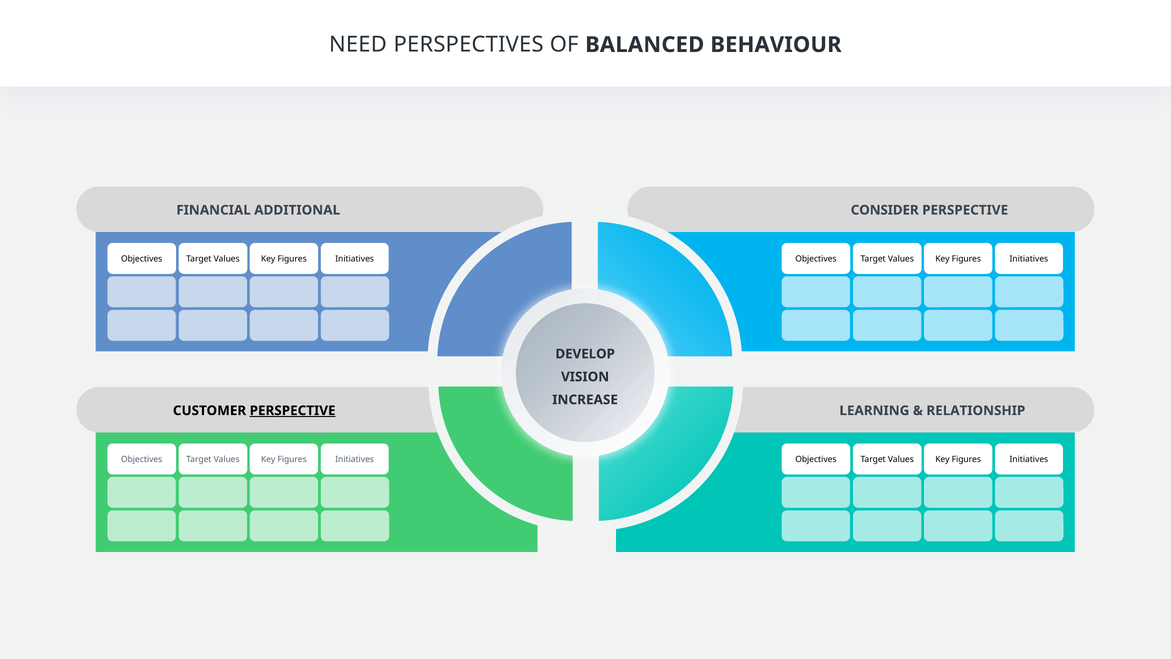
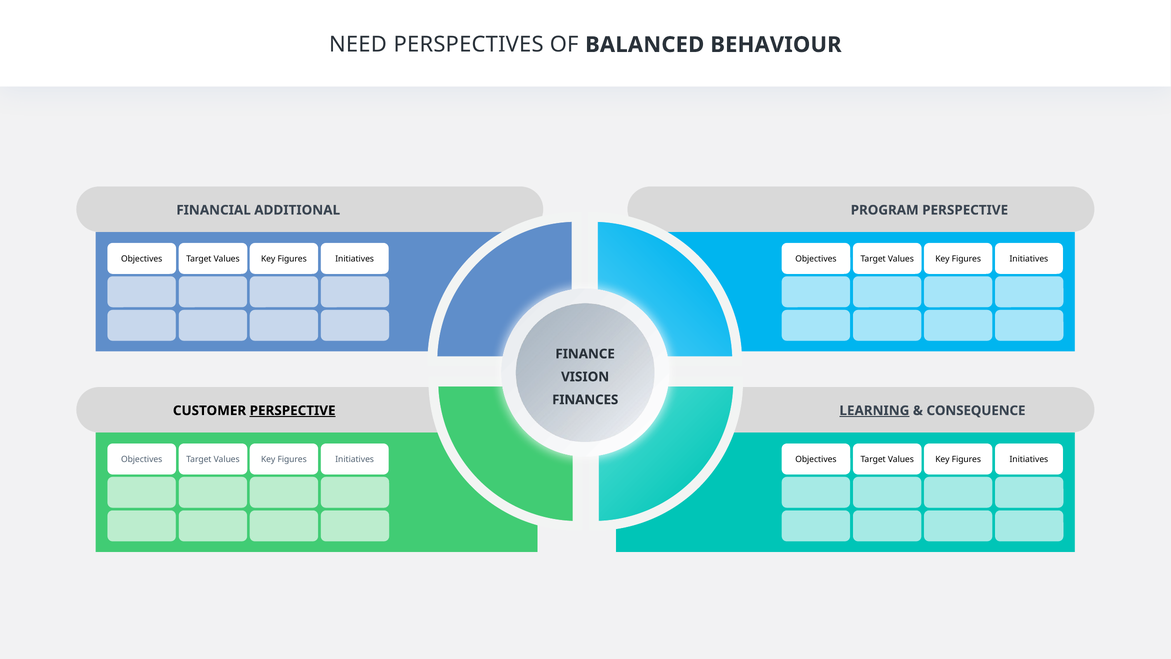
CONSIDER: CONSIDER -> PROGRAM (885, 210)
DEVELOP: DEVELOP -> FINANCE (585, 354)
INCREASE: INCREASE -> FINANCES (585, 400)
LEARNING underline: none -> present (874, 410)
RELATIONSHIP: RELATIONSHIP -> CONSEQUENCE (976, 410)
